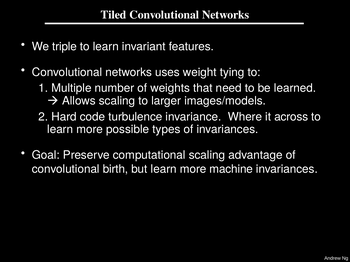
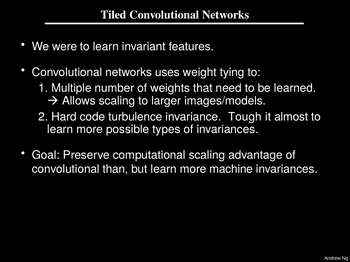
triple: triple -> were (65, 47)
Where: Where -> Tough (245, 117)
across: across -> almost (291, 117)
birth: birth -> than (115, 169)
